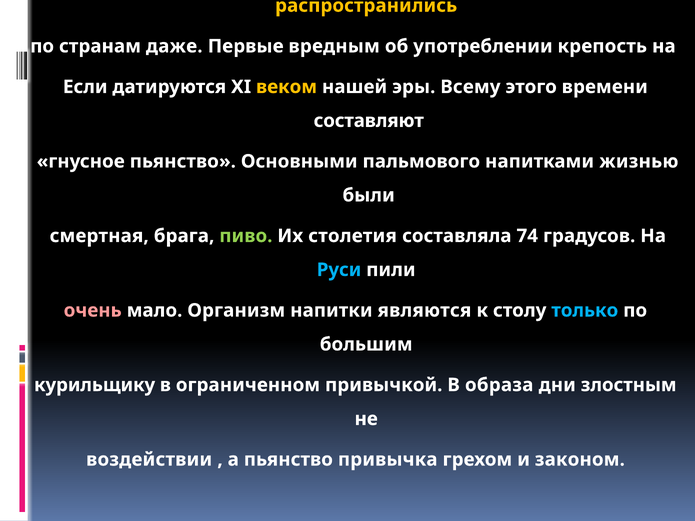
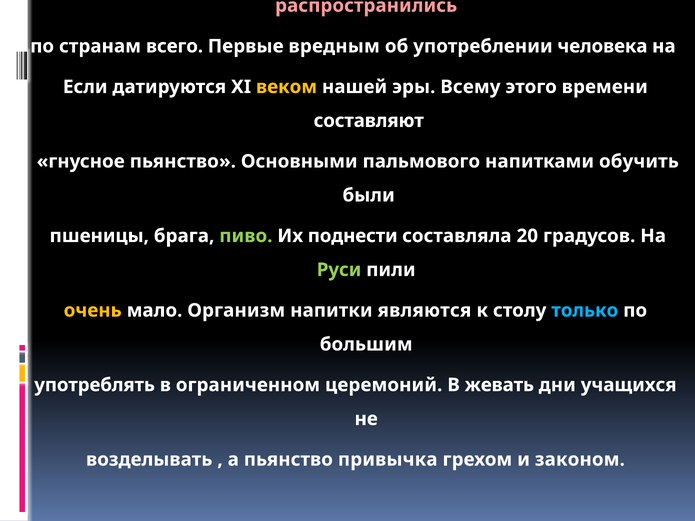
распространились colour: yellow -> pink (366, 6)
даже: даже -> всего (174, 46)
крепость: крепость -> человека (602, 46)
жизнью: жизнью -> обучить (639, 161)
смертная: смертная -> пшеницы (99, 236)
столетия: столетия -> поднести (353, 236)
74: 74 -> 20 (527, 236)
Руси colour: light blue -> light green (339, 270)
очень colour: pink -> yellow (93, 311)
курильщику: курильщику -> употреблять (95, 385)
привычкой: привычкой -> церемоний (384, 385)
образа: образа -> жевать (499, 385)
злостным: злостным -> учащихся (629, 385)
воздействии: воздействии -> возделывать (149, 460)
